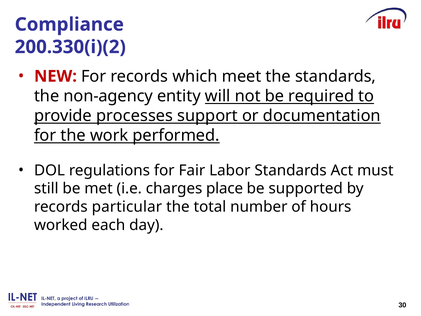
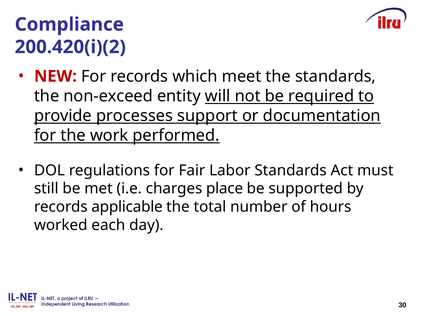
200.330(i)(2: 200.330(i)(2 -> 200.420(i)(2 (70, 47)
non-agency: non-agency -> non-exceed (108, 96)
particular: particular -> applicable (127, 207)
